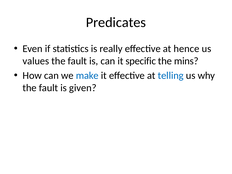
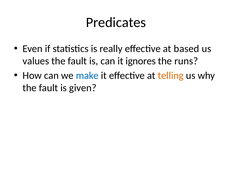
hence: hence -> based (186, 49)
specific: specific -> ignores (141, 61)
mins: mins -> runs (186, 61)
telling colour: blue -> orange (171, 75)
